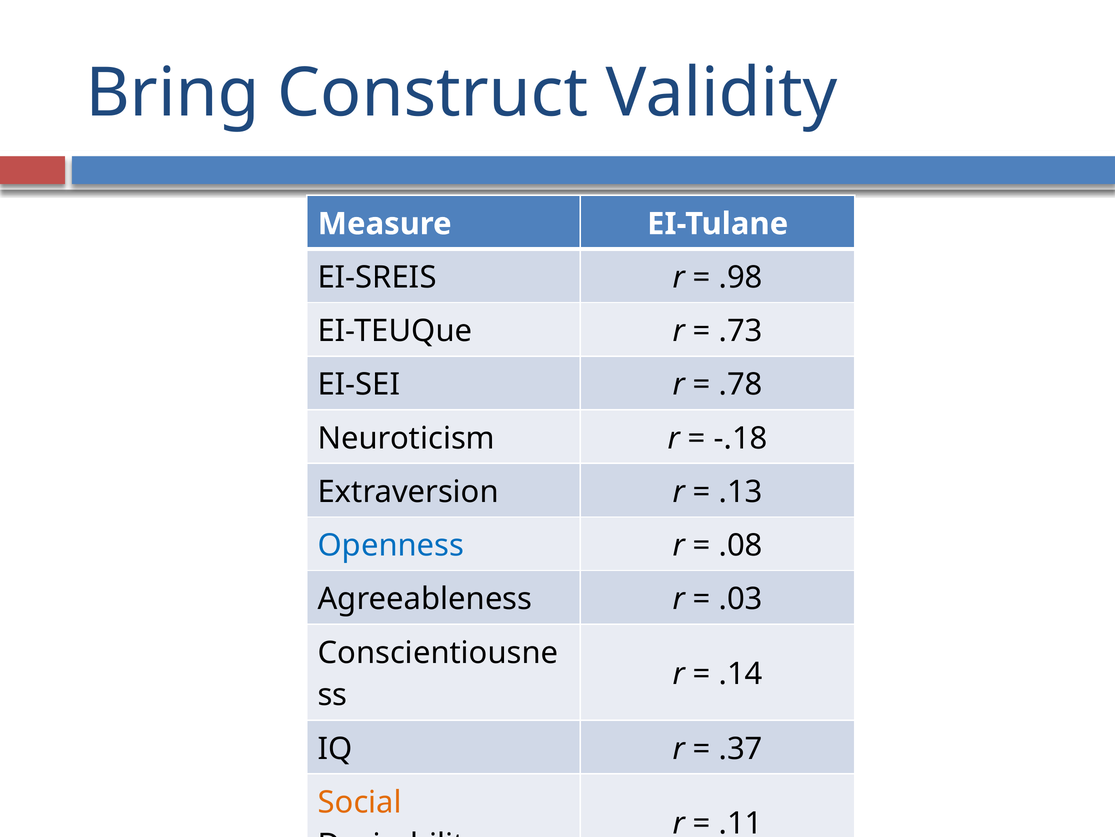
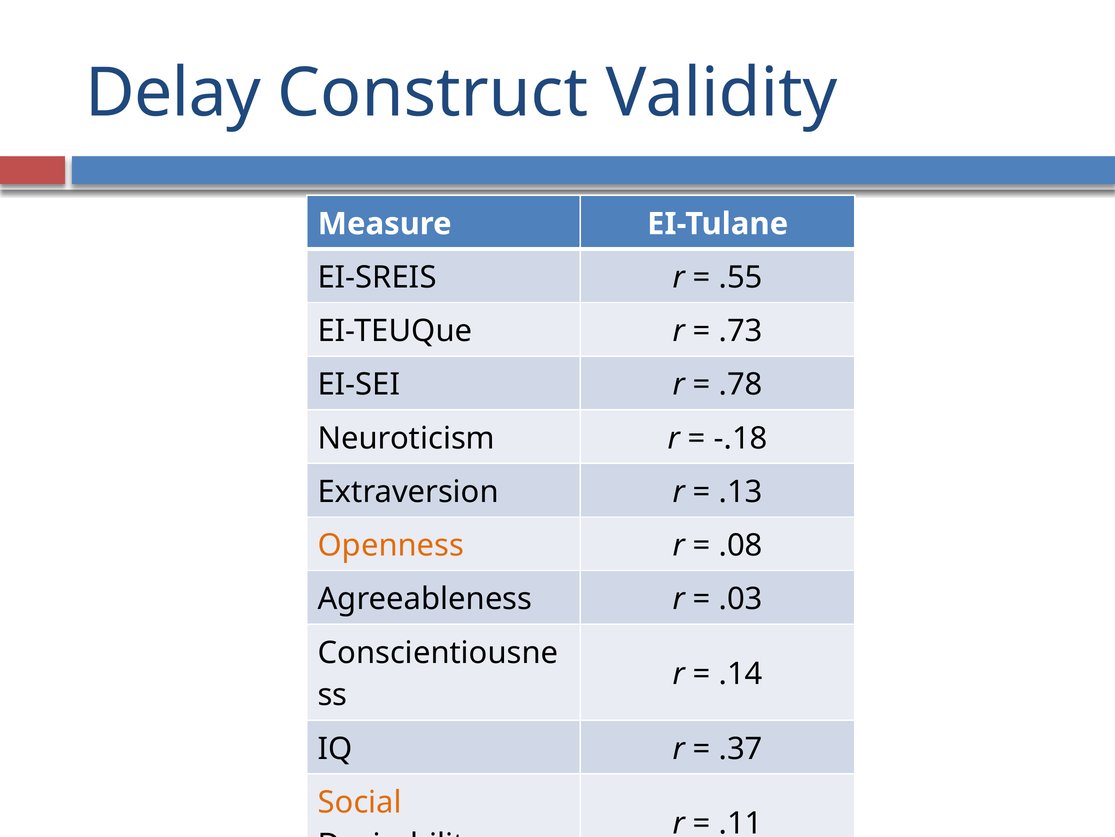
Bring: Bring -> Delay (173, 93)
.98: .98 -> .55 (741, 277)
Openness colour: blue -> orange (391, 545)
